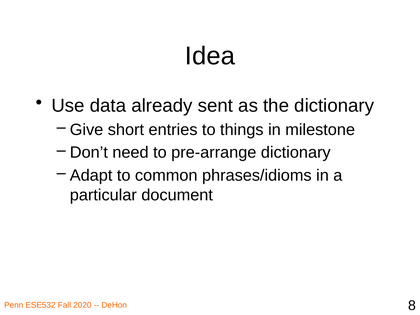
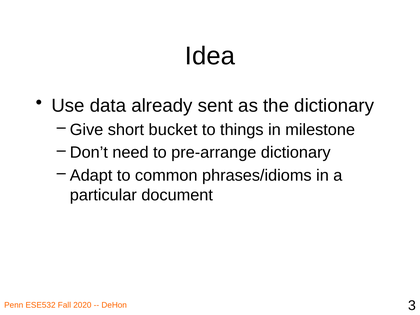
entries: entries -> bucket (173, 130)
8: 8 -> 3 (412, 305)
